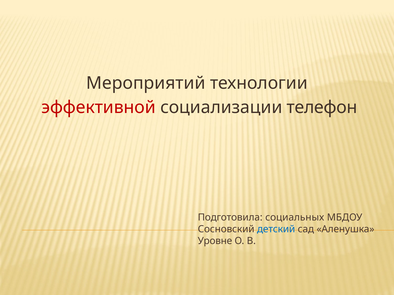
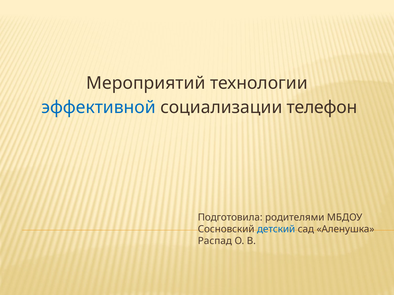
эффективной colour: red -> blue (99, 108)
социальных: социальных -> родителями (295, 218)
Уровне: Уровне -> Распад (215, 241)
